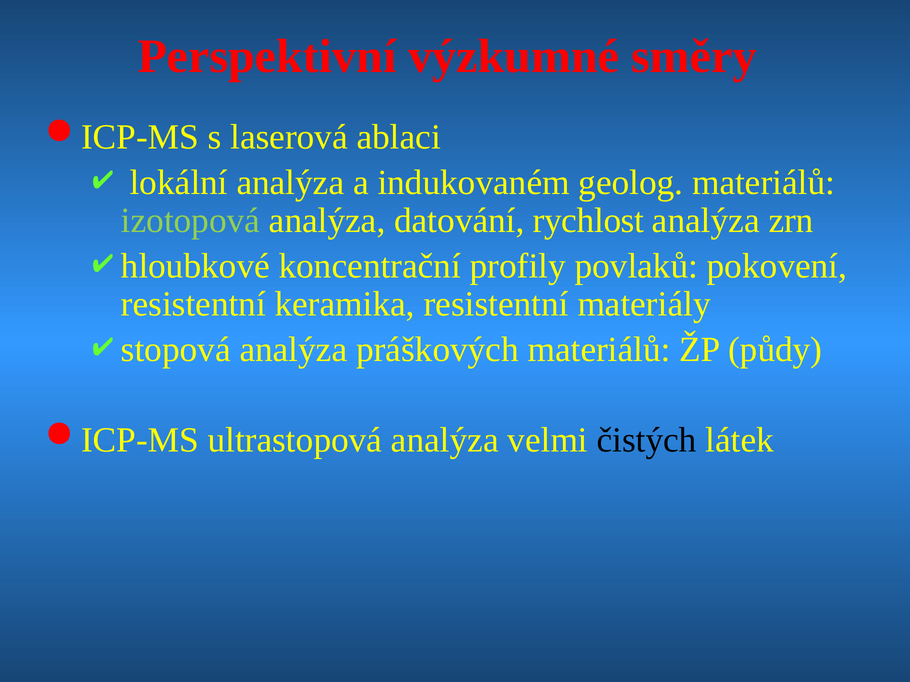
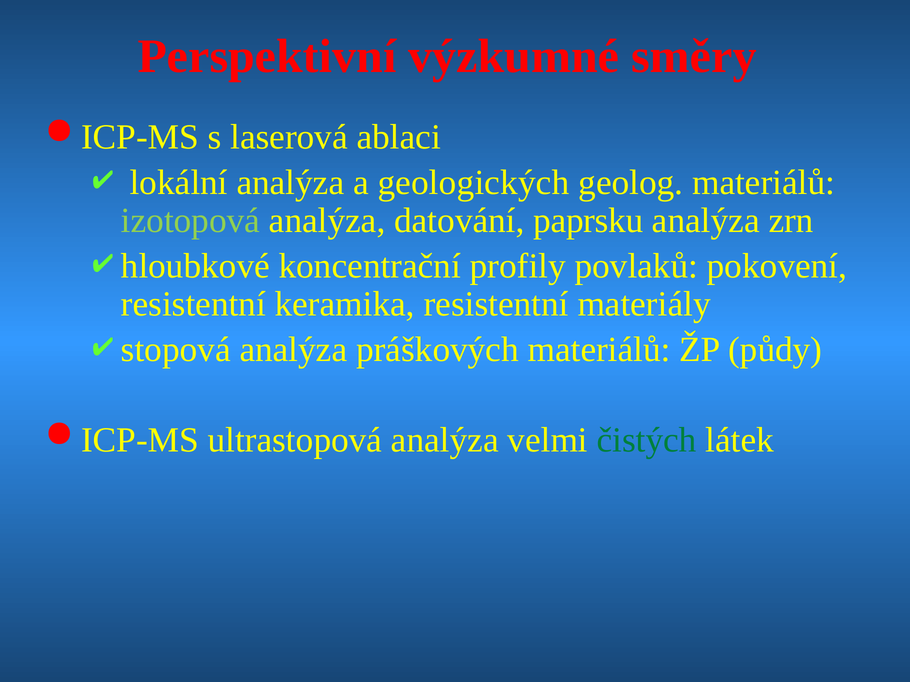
indukovaném: indukovaném -> geologických (473, 183)
rychlost: rychlost -> paprsku (588, 221)
čistých colour: black -> green (647, 440)
